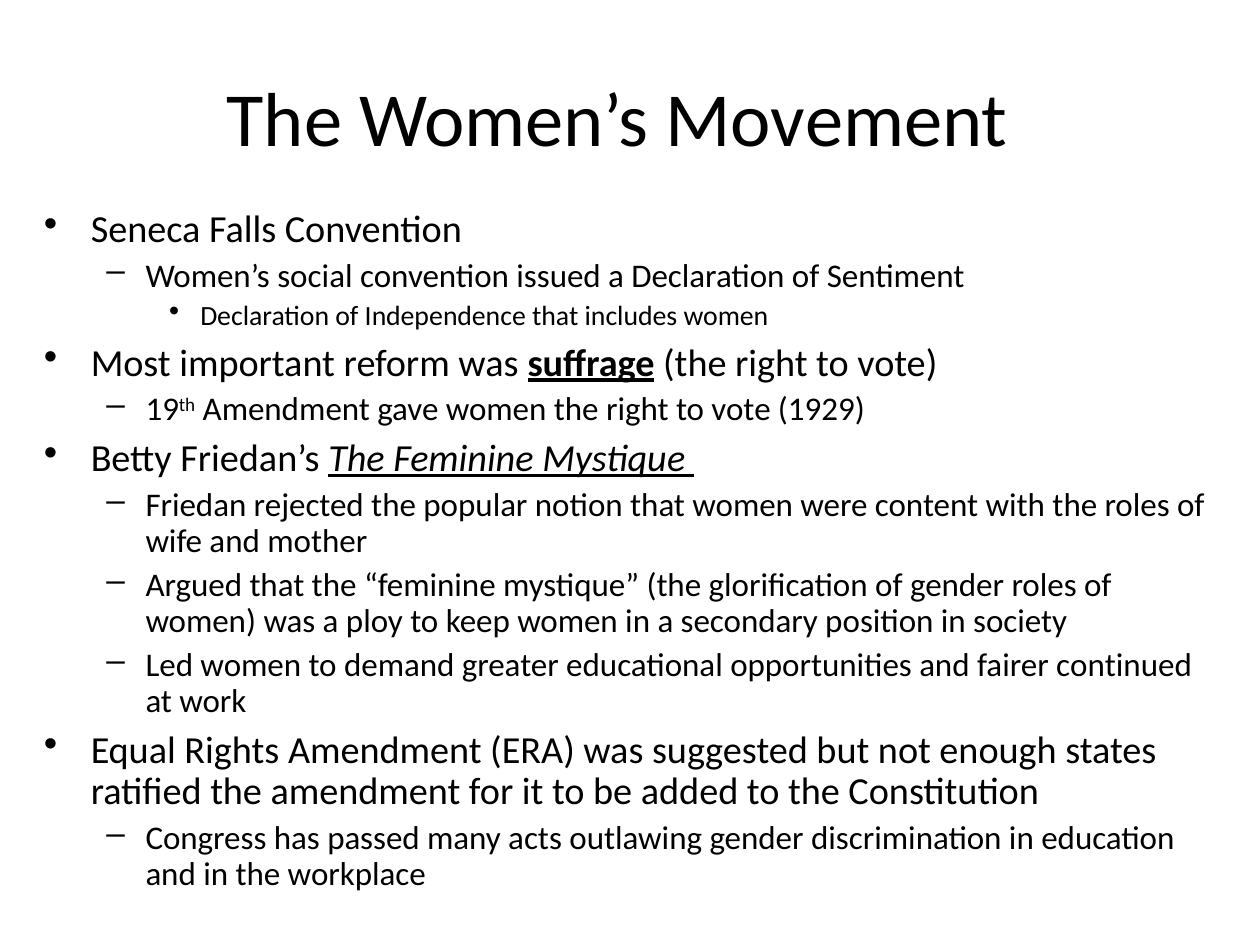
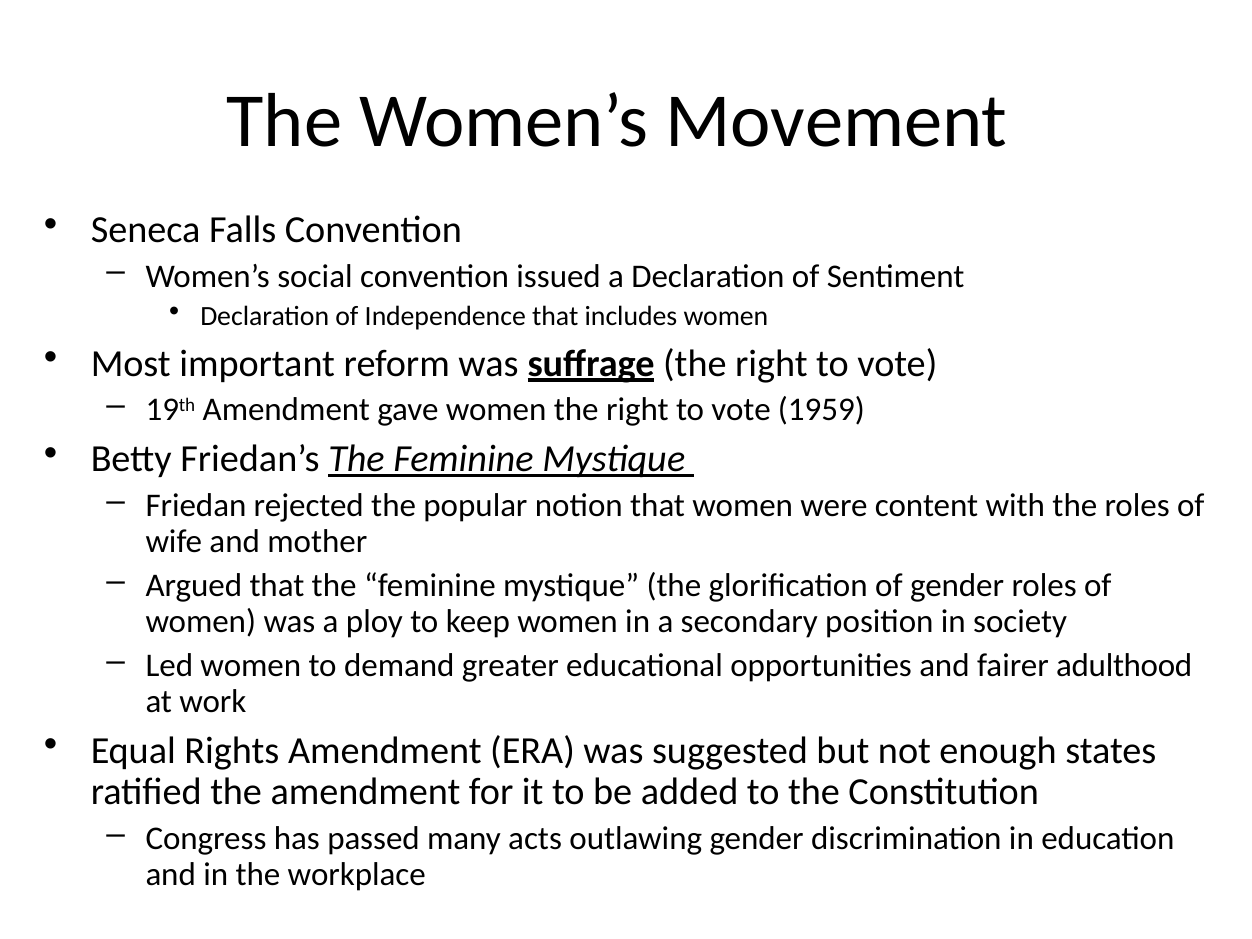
1929: 1929 -> 1959 (821, 410)
continued: continued -> adulthood (1124, 666)
